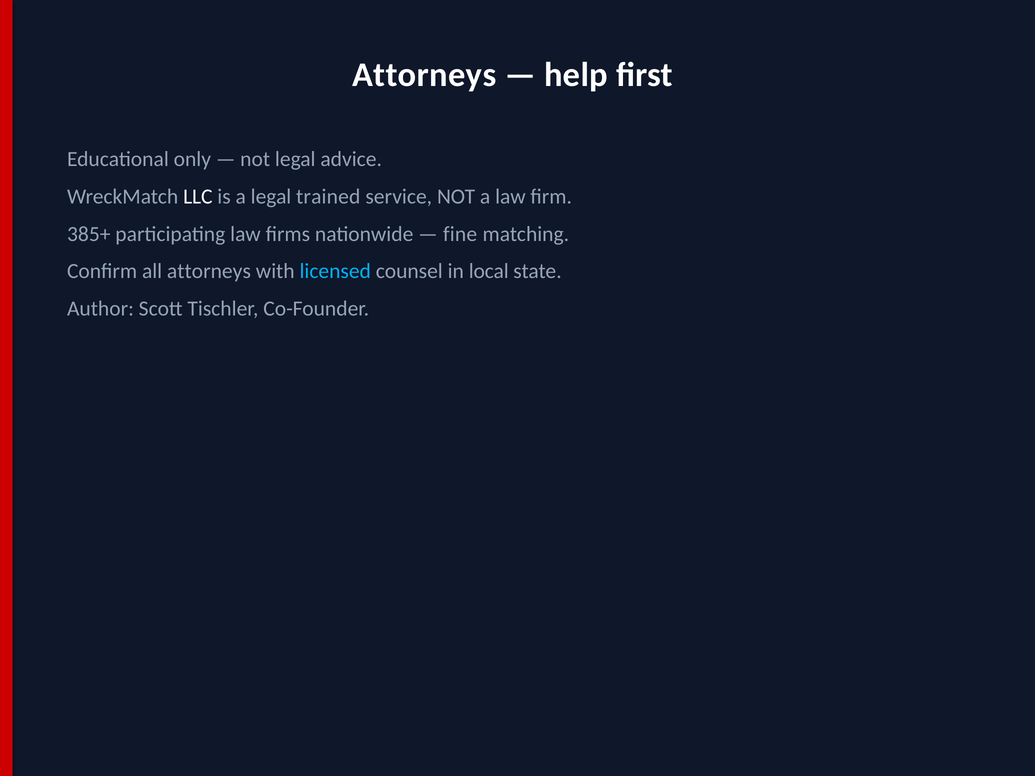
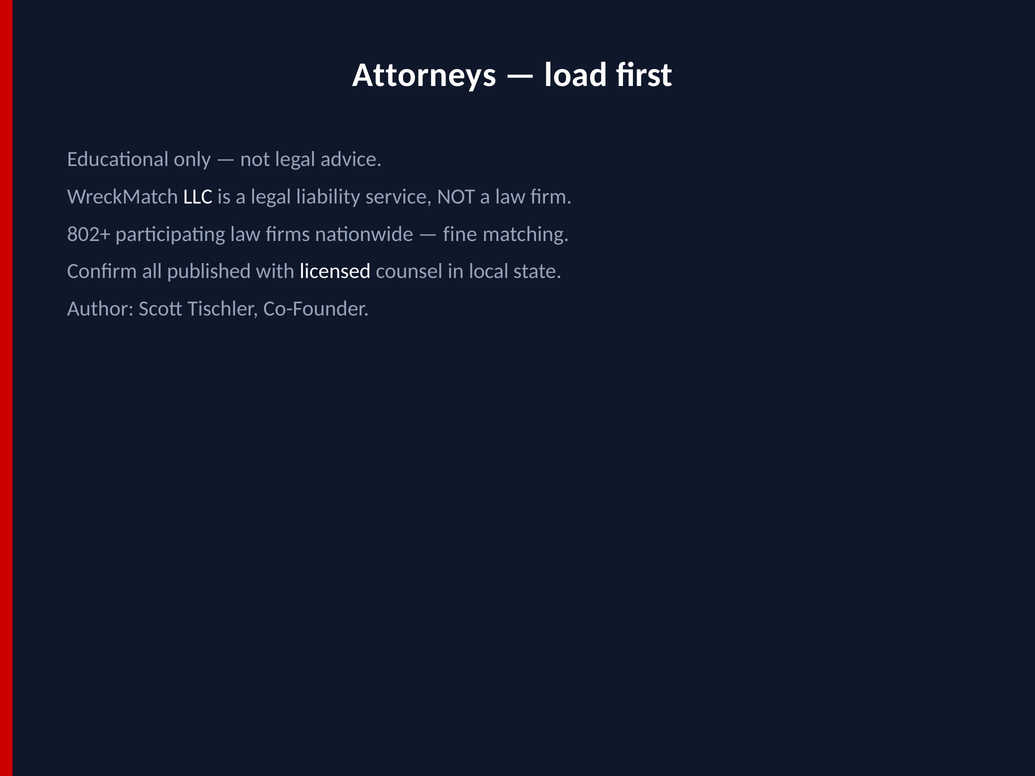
help: help -> load (576, 75)
trained: trained -> liability (328, 197)
385+: 385+ -> 802+ (89, 234)
all attorneys: attorneys -> published (209, 271)
licensed colour: light blue -> white (335, 271)
